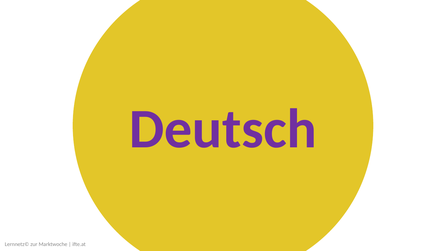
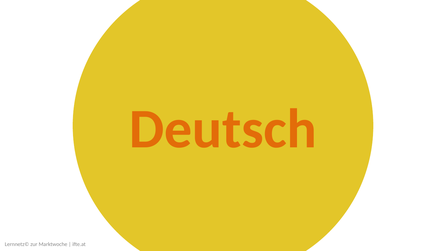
Deutsch colour: purple -> orange (223, 129)
